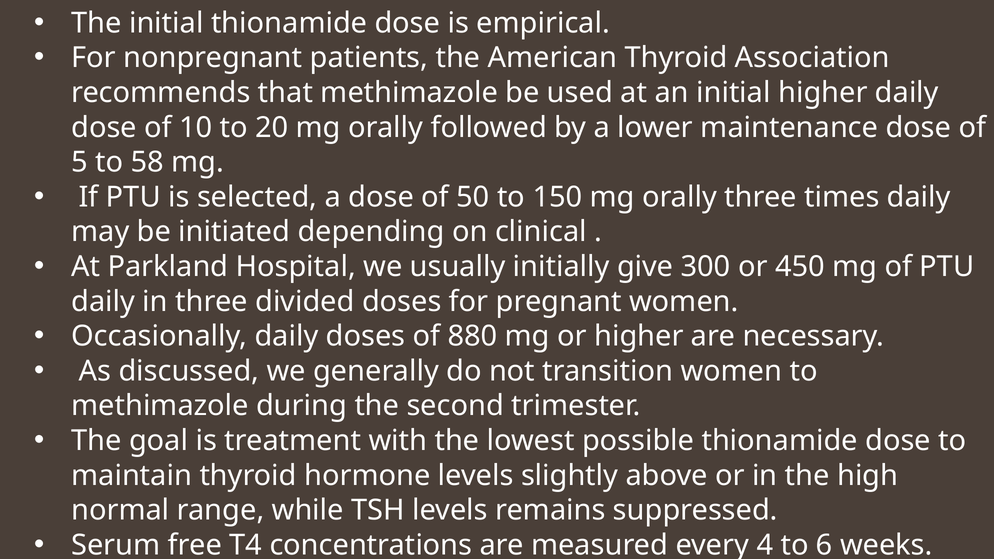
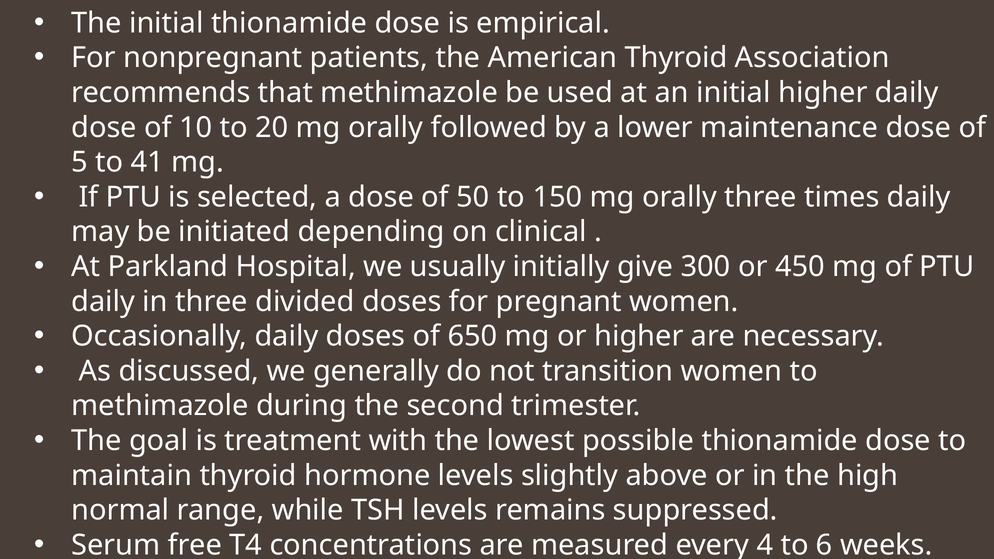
58: 58 -> 41 (147, 162)
880: 880 -> 650 (473, 336)
